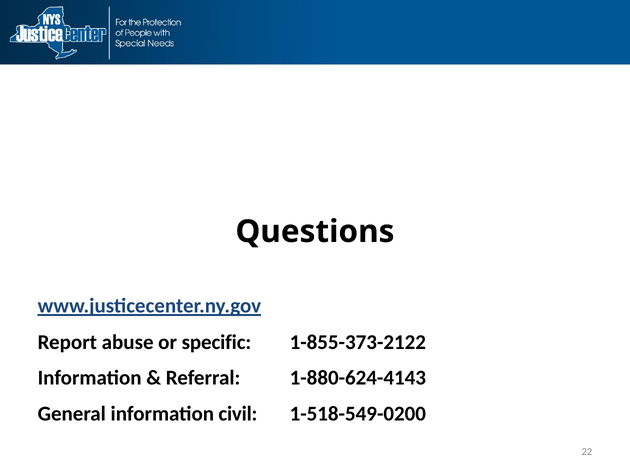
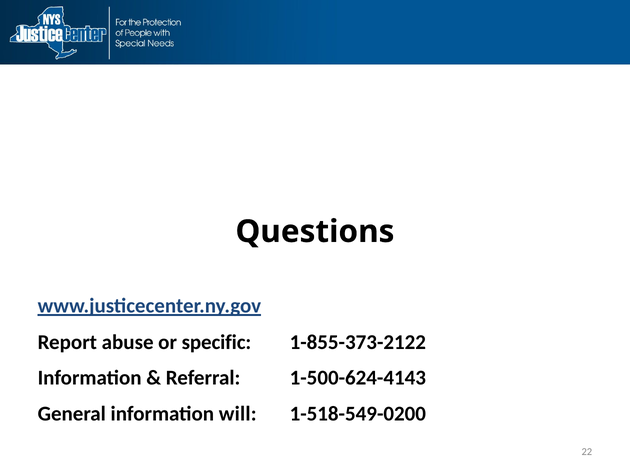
1-880-624-4143: 1-880-624-4143 -> 1-500-624-4143 (358, 378)
civil: civil -> will (238, 413)
